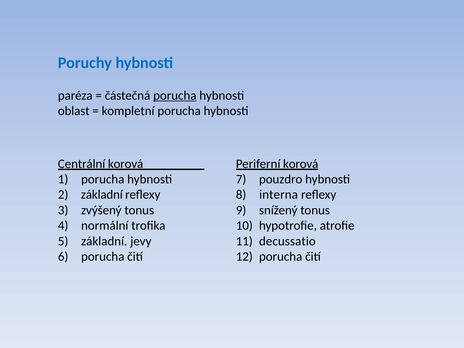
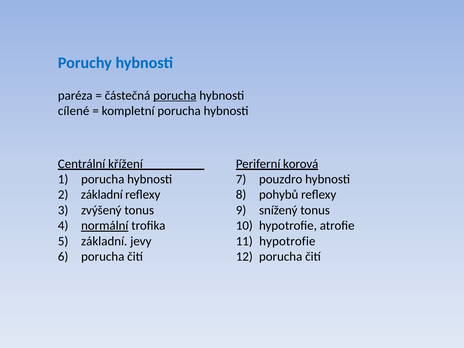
oblast: oblast -> cílené (74, 111)
Centrální korová: korová -> křížení (126, 164)
interna: interna -> pohybů (279, 195)
normální underline: none -> present (105, 226)
decussatio: decussatio -> hypotrofie (287, 241)
